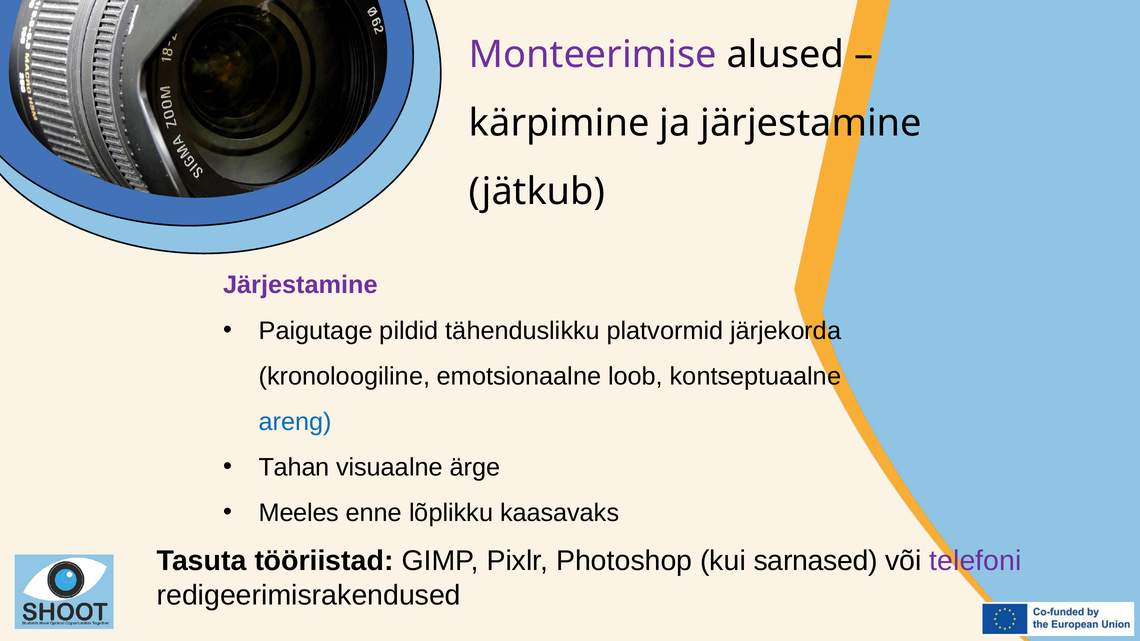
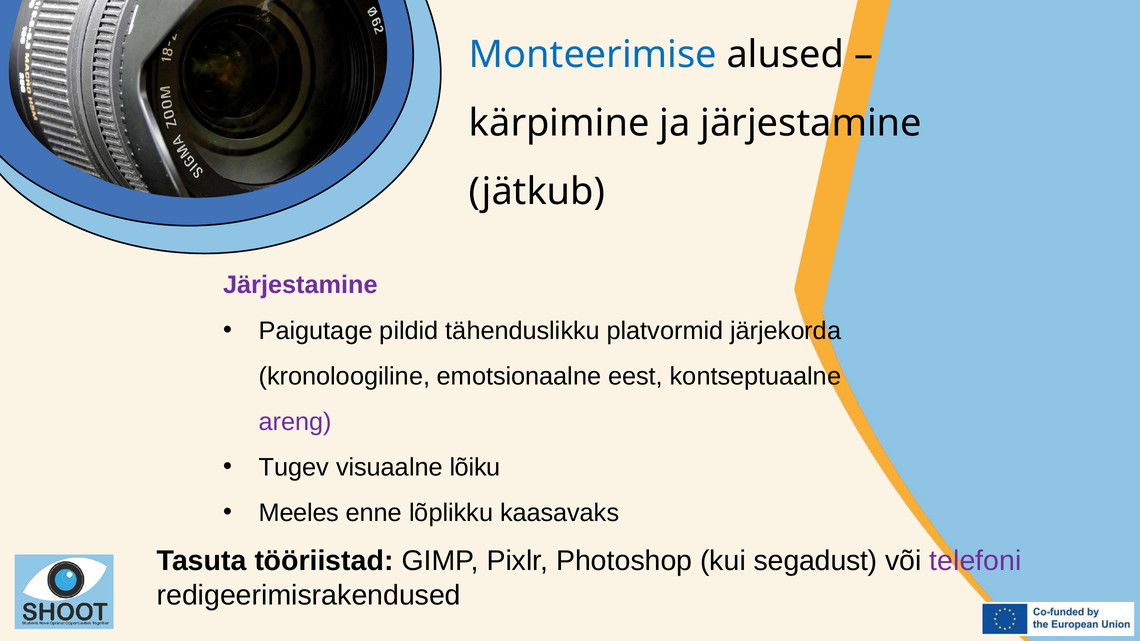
Monteerimise colour: purple -> blue (593, 55)
loob: loob -> eest (636, 376)
areng colour: blue -> purple (295, 422)
Tahan: Tahan -> Tugev (294, 467)
ärge: ärge -> lõiku (475, 467)
sarnased: sarnased -> segadust (816, 561)
